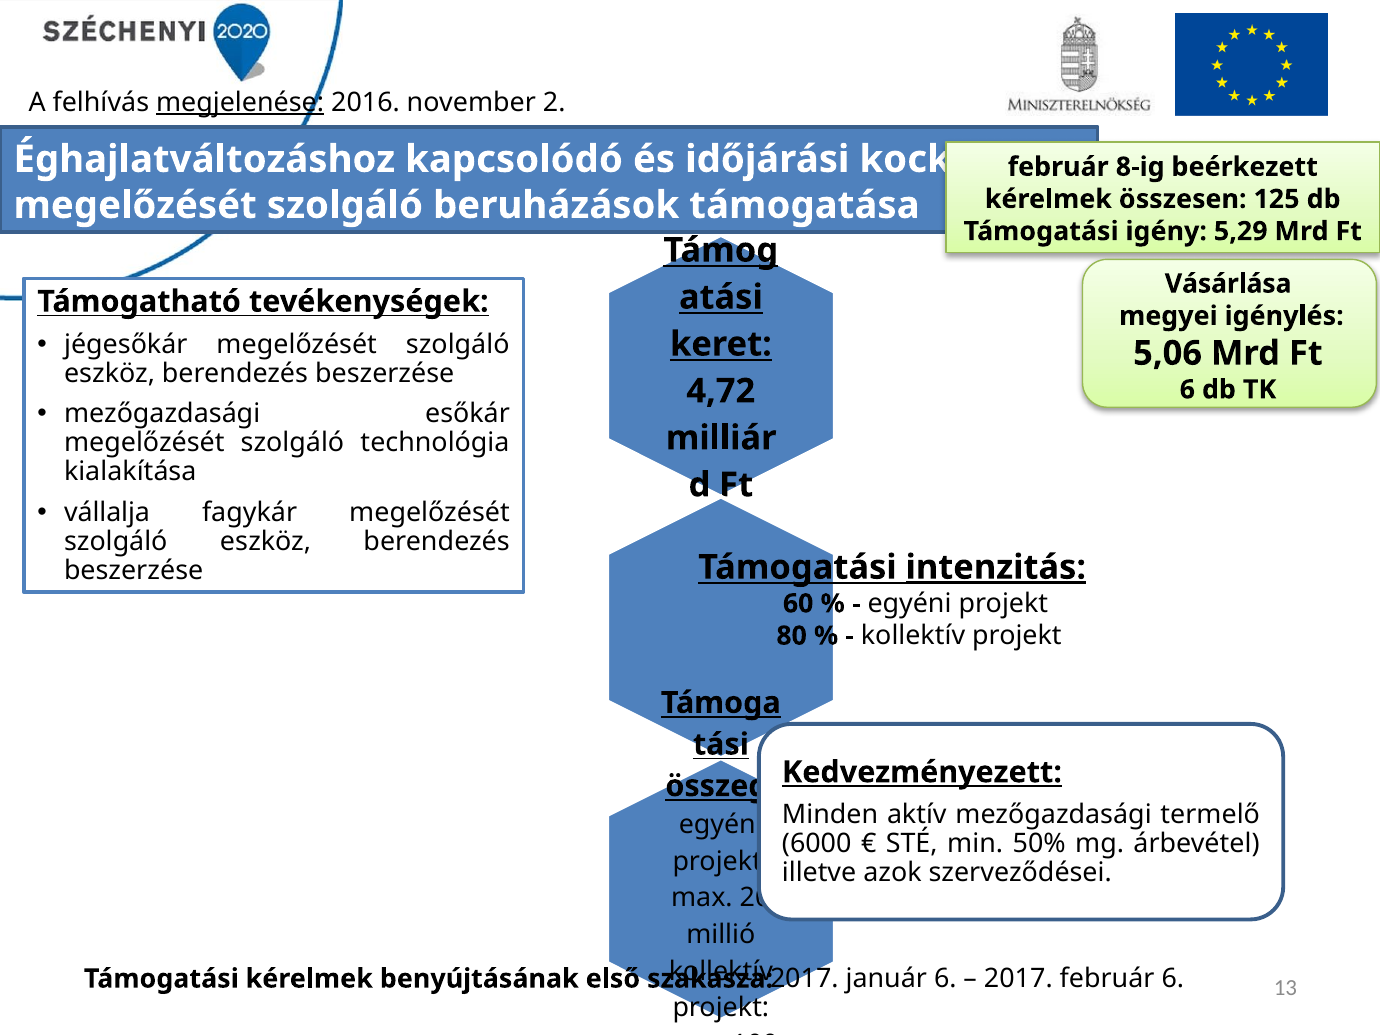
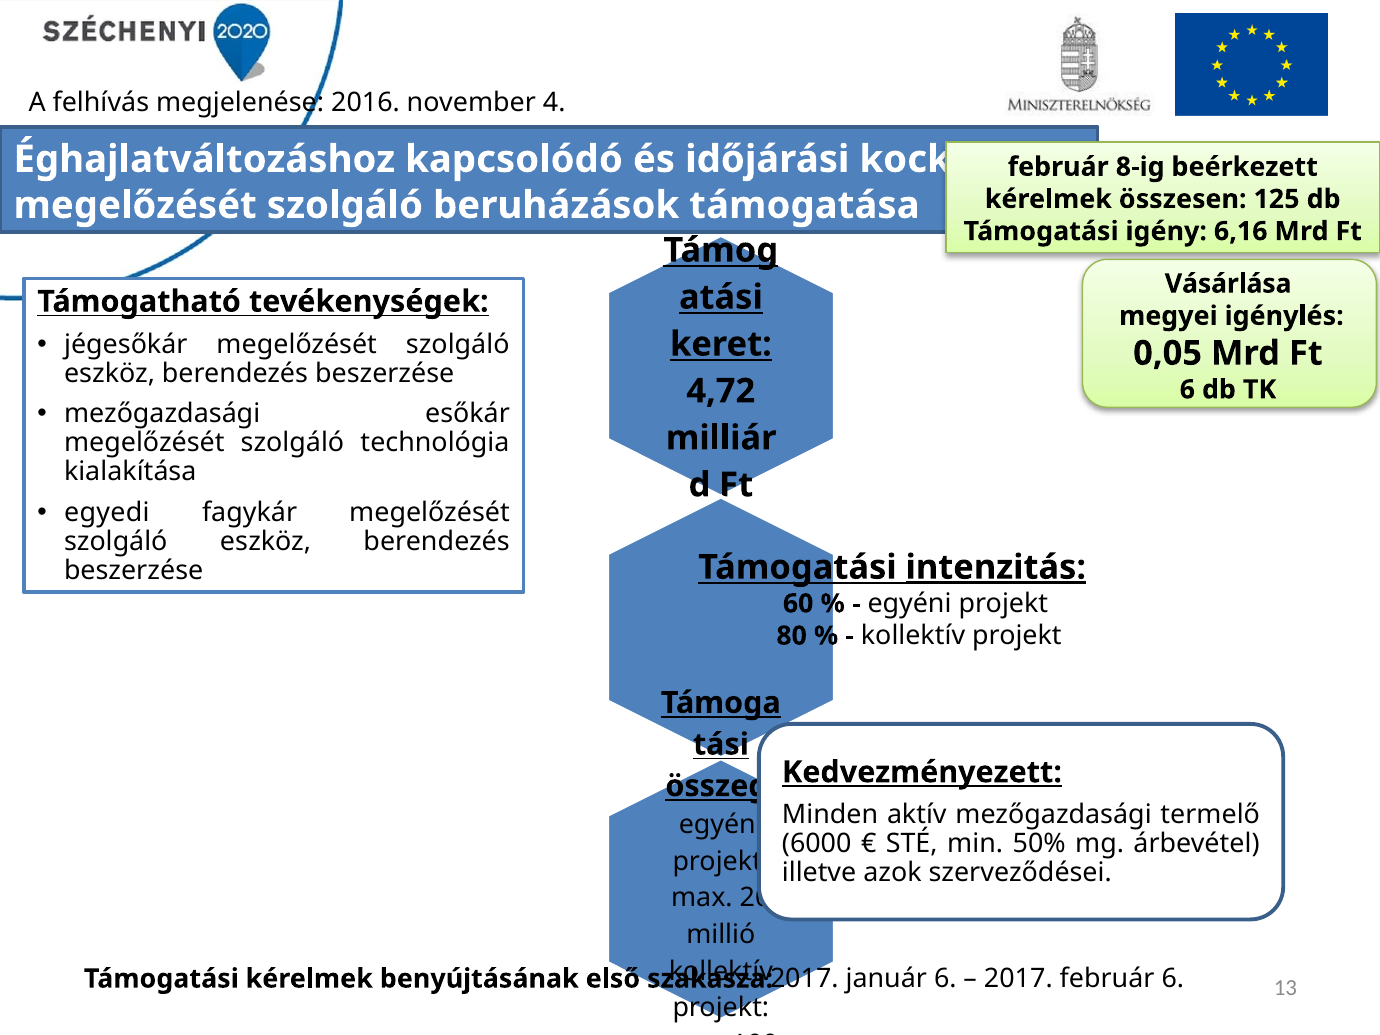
megjelenése underline: present -> none (240, 103)
2: 2 -> 4 (554, 103)
5,29: 5,29 -> 6,16 (1241, 231)
5,06: 5,06 -> 0,05 (1168, 353)
vállalja: vállalja -> egyedi (107, 512)
